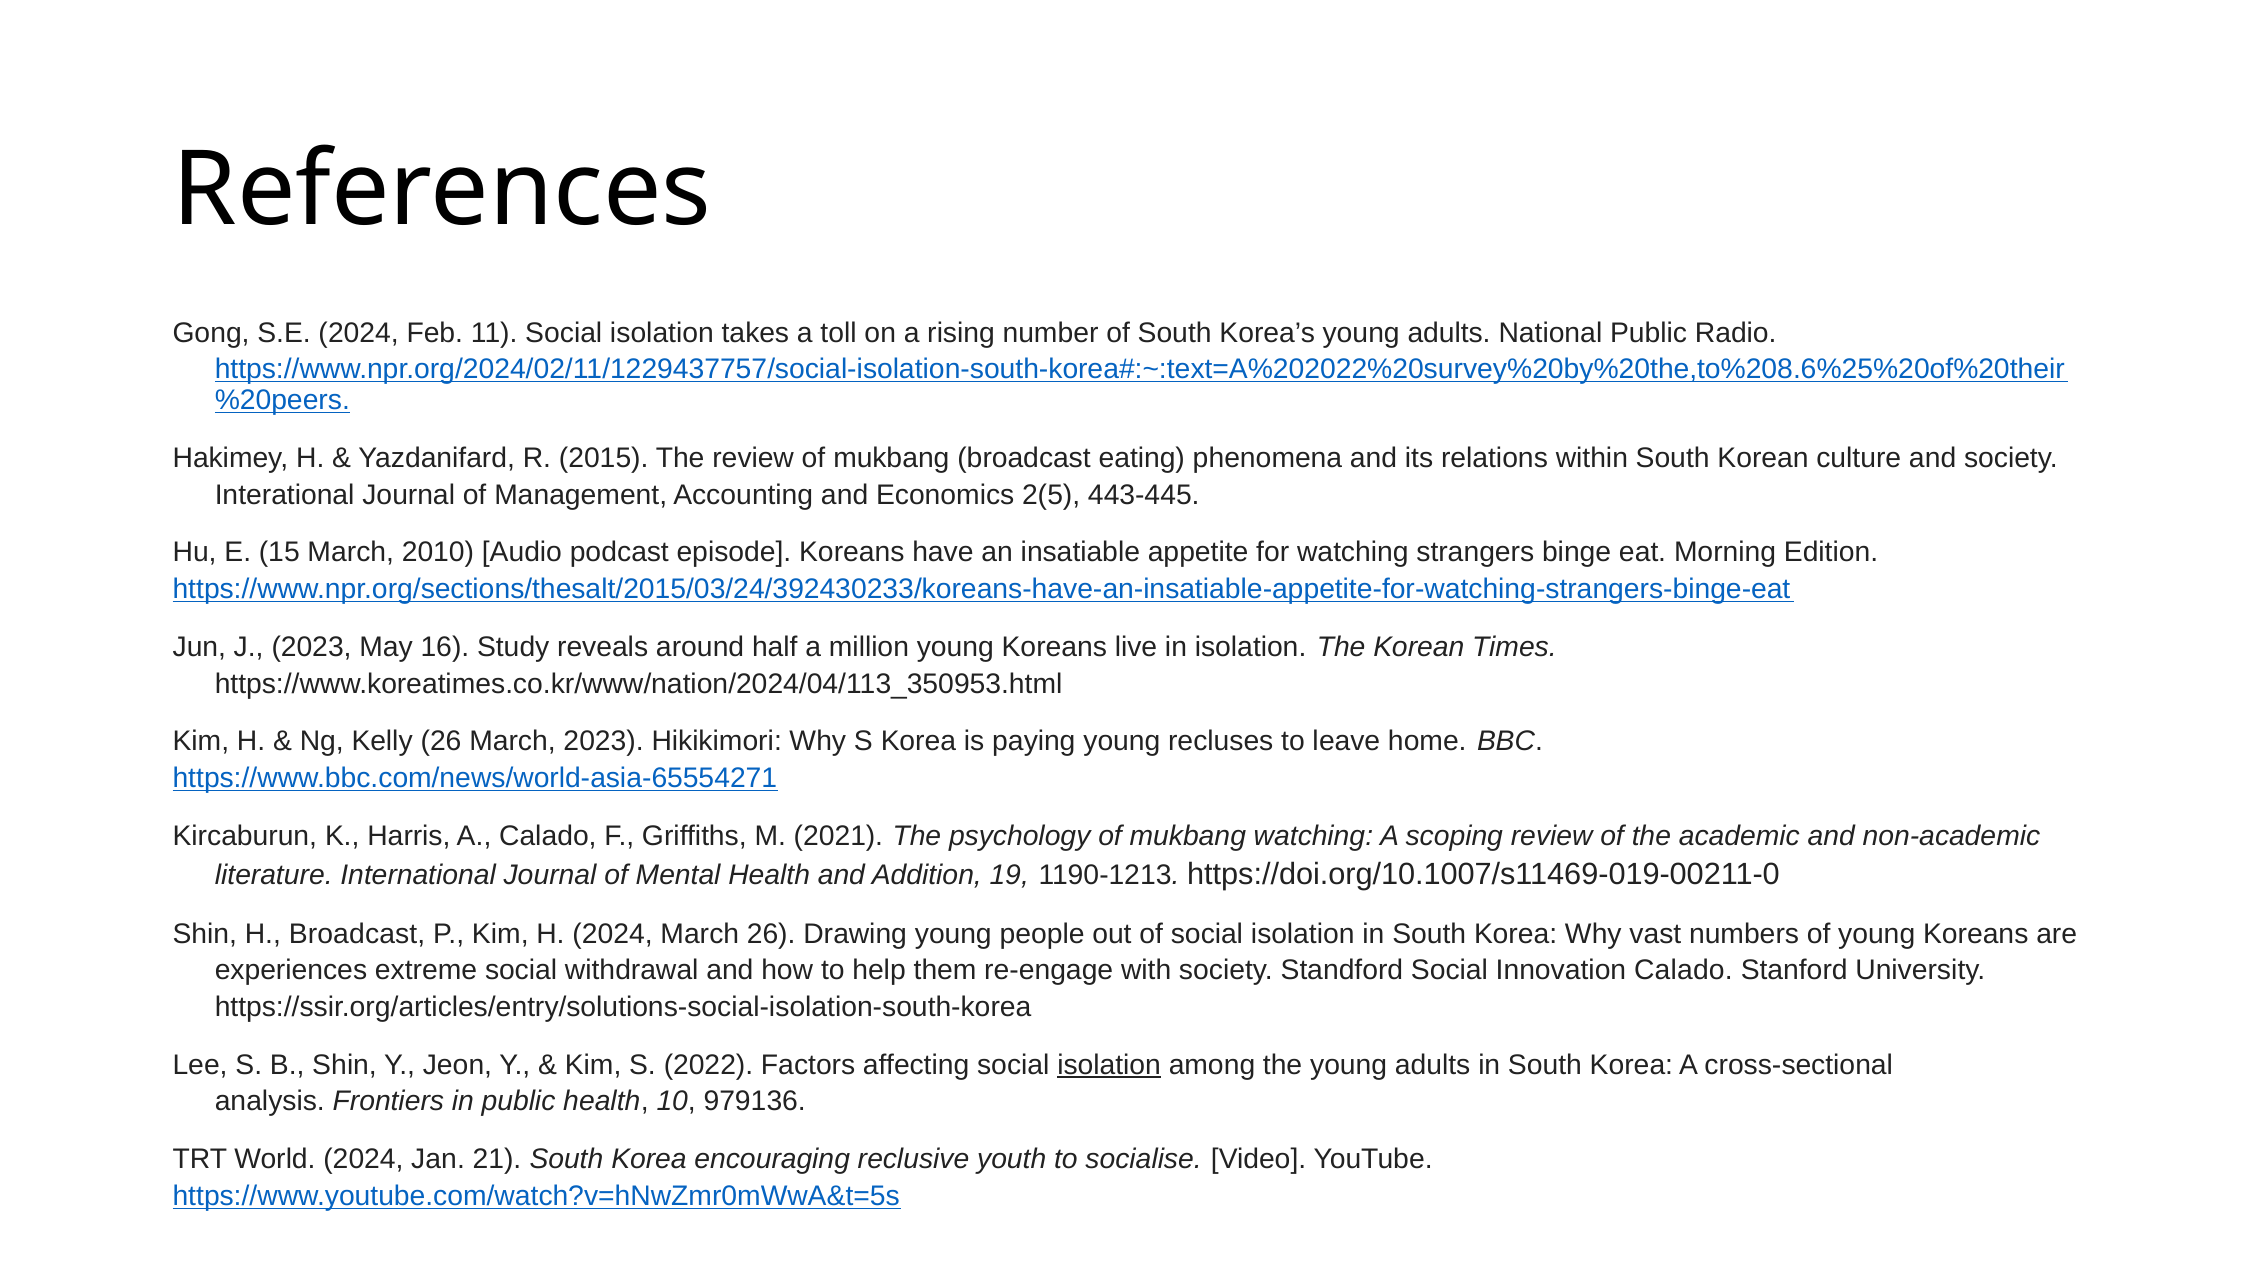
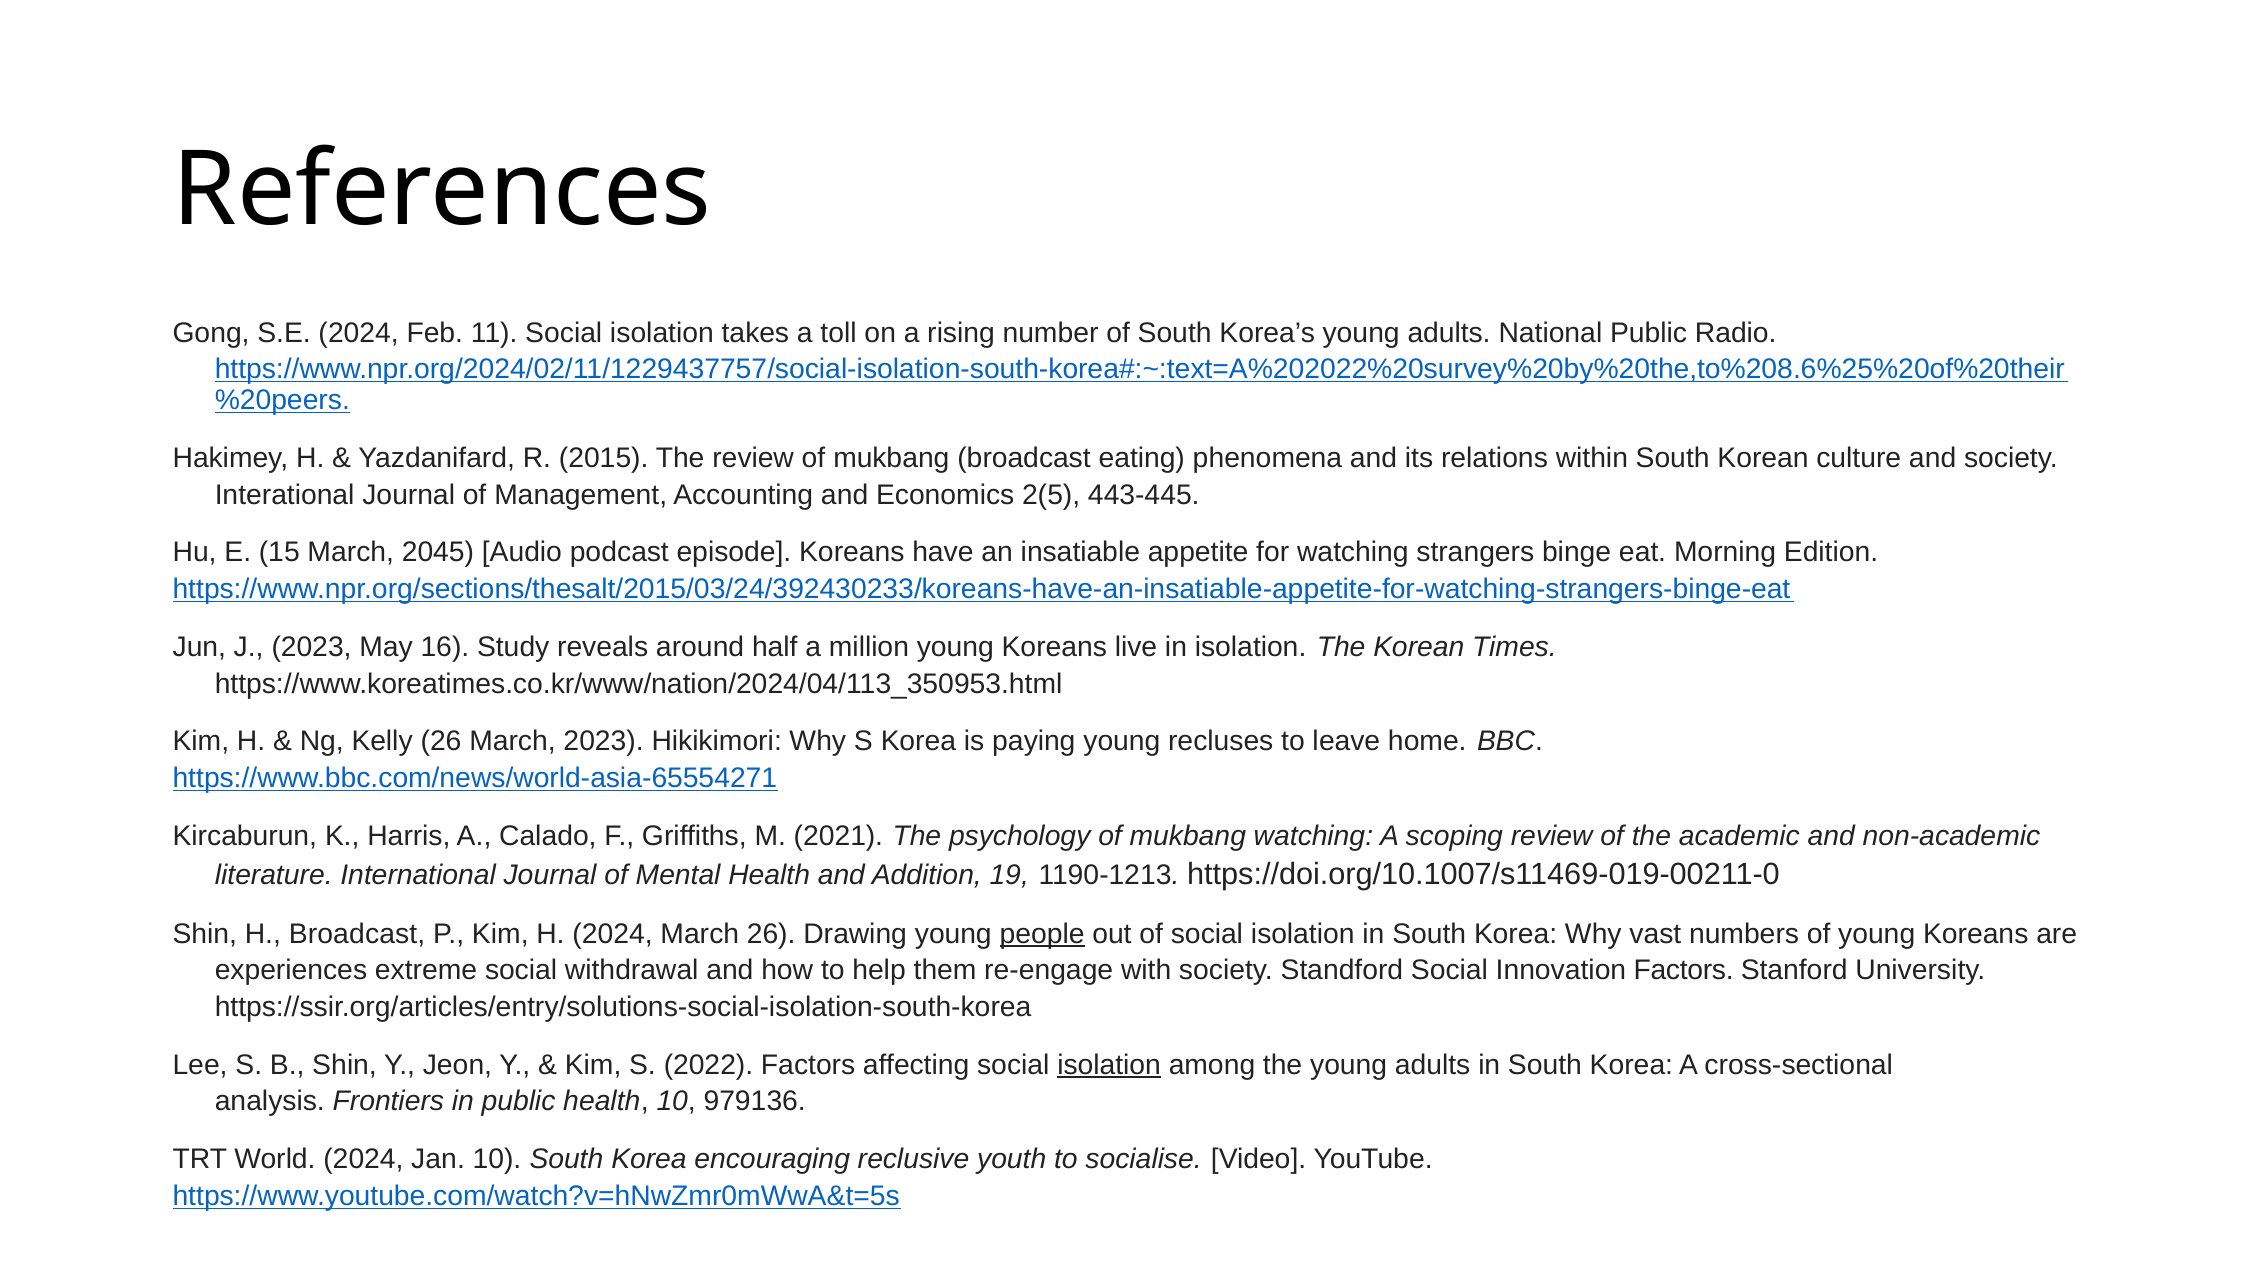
2010: 2010 -> 2045 (438, 553)
people underline: none -> present (1042, 934)
Innovation Calado: Calado -> Factors (1684, 970)
Jan 21: 21 -> 10 (497, 1159)
